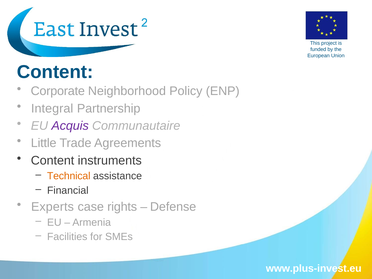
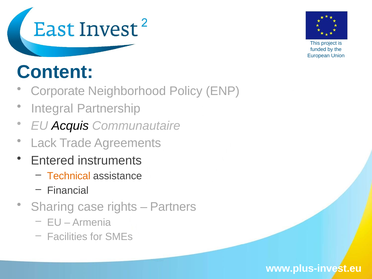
Acquis colour: purple -> black (70, 126)
Little: Little -> Lack (44, 143)
Content: Content -> Entered (53, 161)
Experts: Experts -> Sharing (52, 207)
Defense: Defense -> Partners (173, 207)
